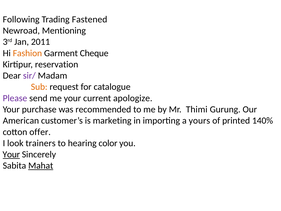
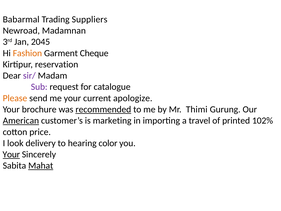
Following: Following -> Babarmal (21, 19)
Fastened: Fastened -> Suppliers (90, 19)
Mentioning: Mentioning -> Madamnan (64, 31)
2011: 2011 -> 2045 (41, 42)
Sub colour: orange -> purple (39, 87)
Please colour: purple -> orange (15, 98)
purchase: purchase -> brochure (39, 109)
recommended underline: none -> present (103, 109)
American underline: none -> present (21, 121)
yours: yours -> travel (199, 121)
140%: 140% -> 102% (263, 121)
offer: offer -> price (40, 132)
trainers: trainers -> delivery (41, 143)
